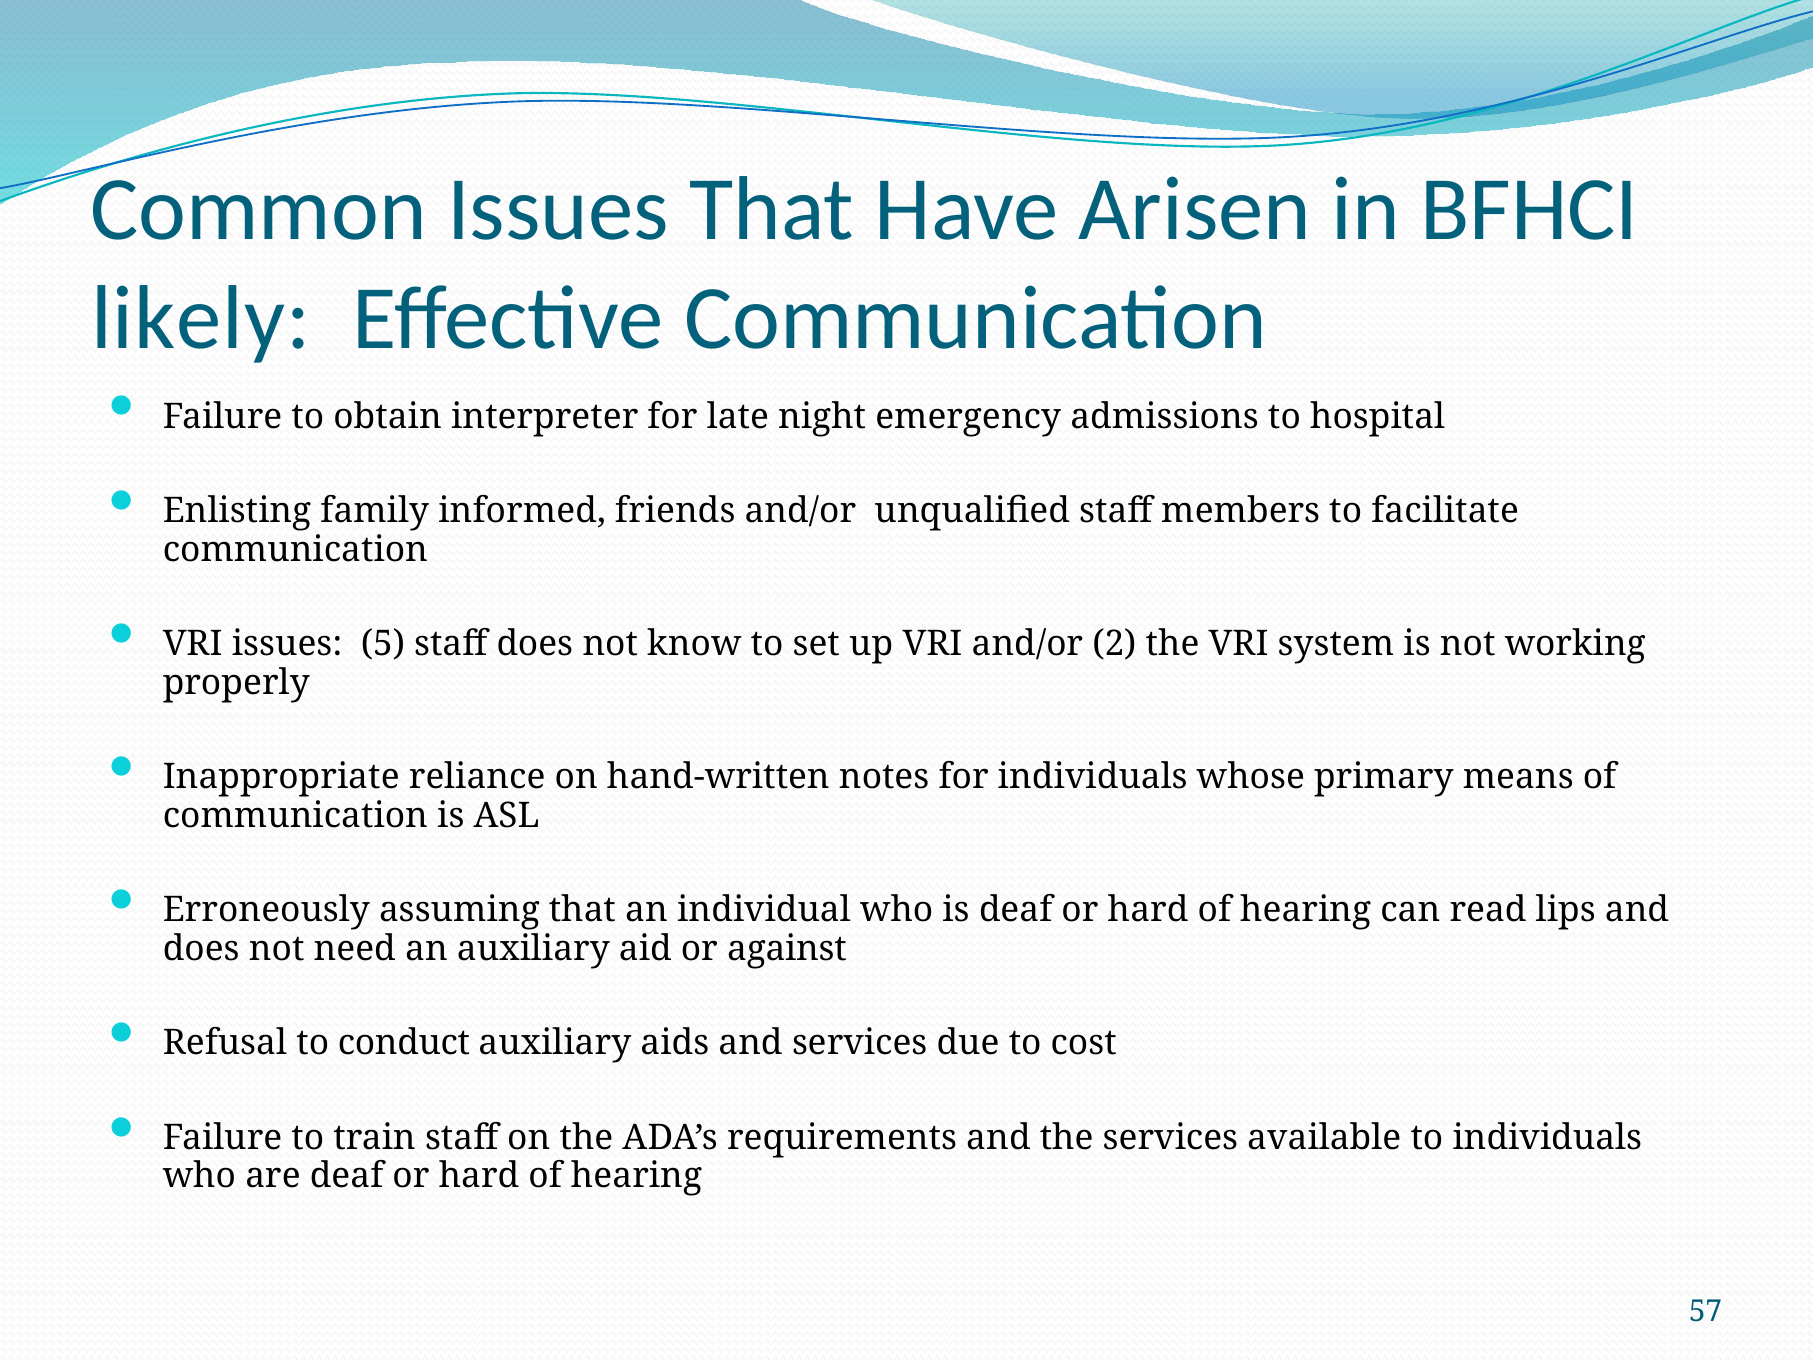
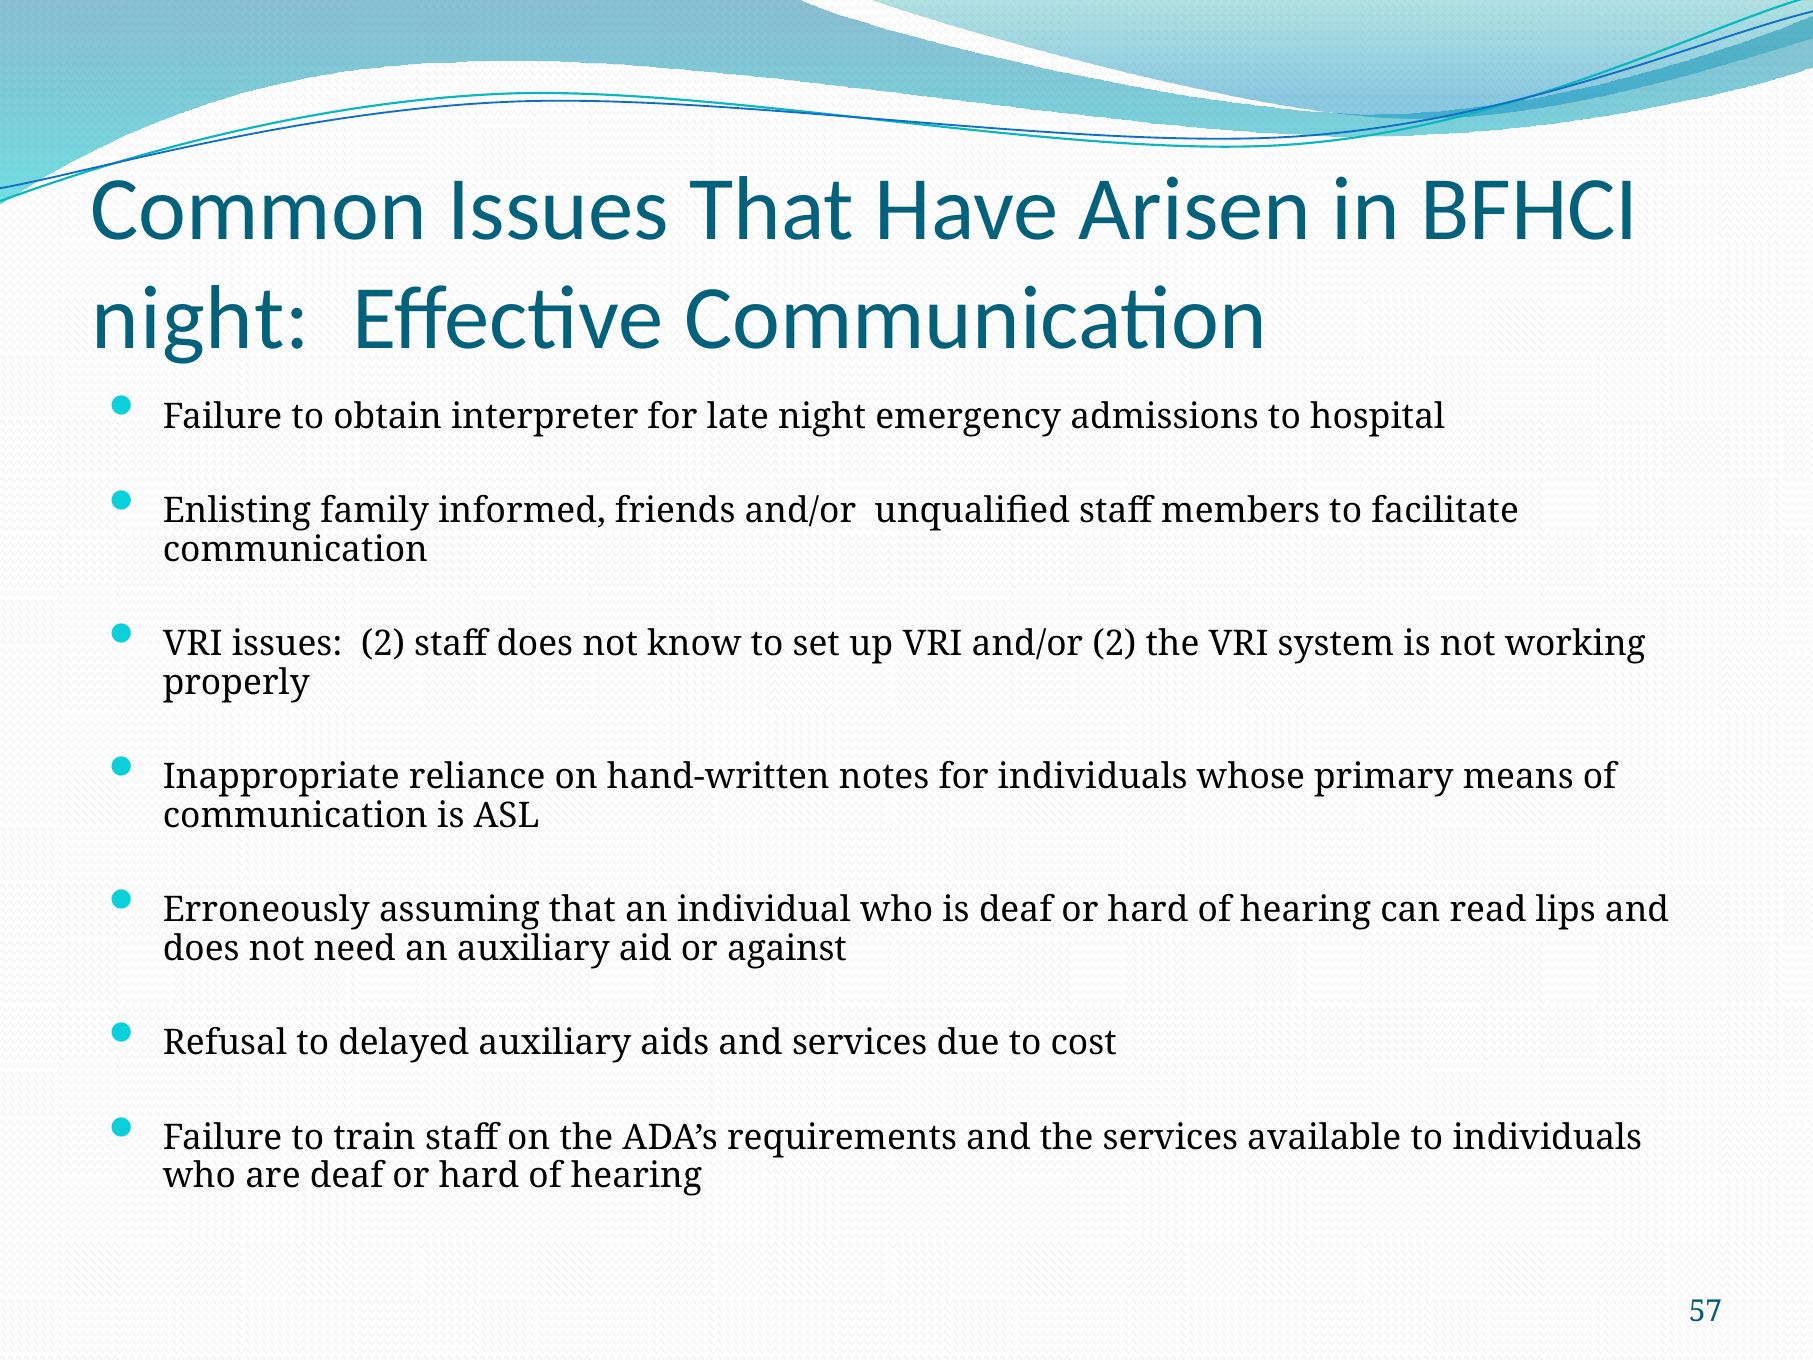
likely: likely -> night (201, 318)
issues 5: 5 -> 2 (383, 644)
conduct: conduct -> delayed (404, 1043)
